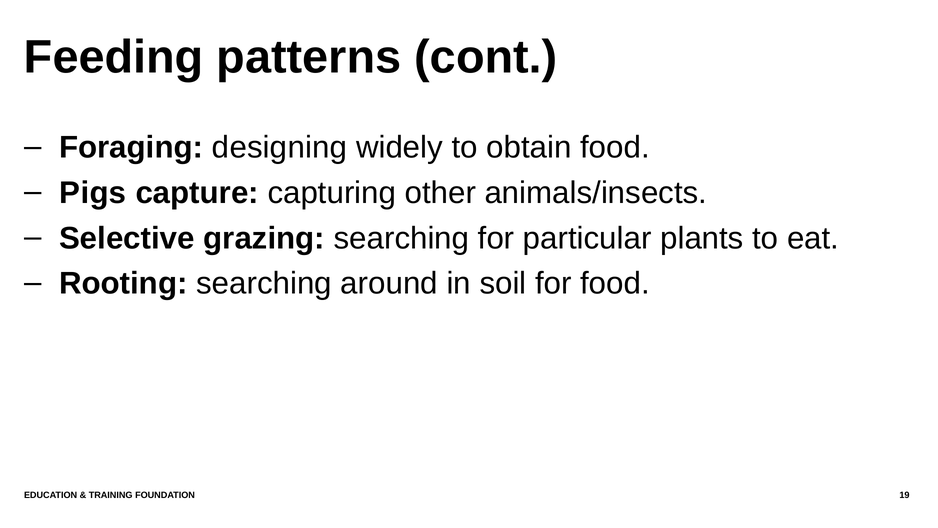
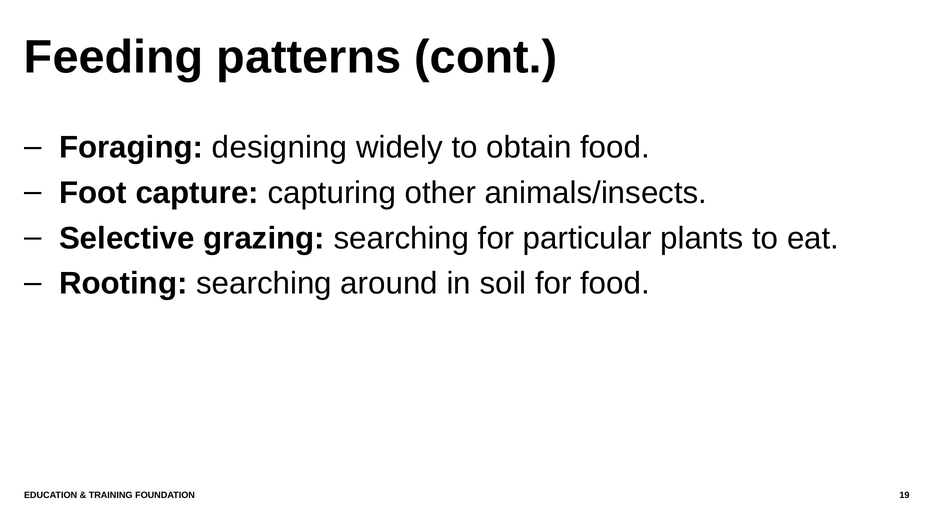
Pigs: Pigs -> Foot (93, 193)
